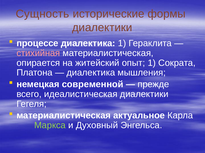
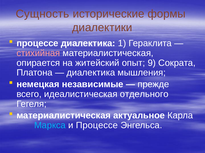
опыт 1: 1 -> 9 (152, 63)
современной: современной -> независимые (93, 85)
идеалистическая диалектики: диалектики -> отдельного (144, 95)
Маркса colour: light green -> light blue (50, 126)
и Духовный: Духовный -> Процессе (97, 126)
